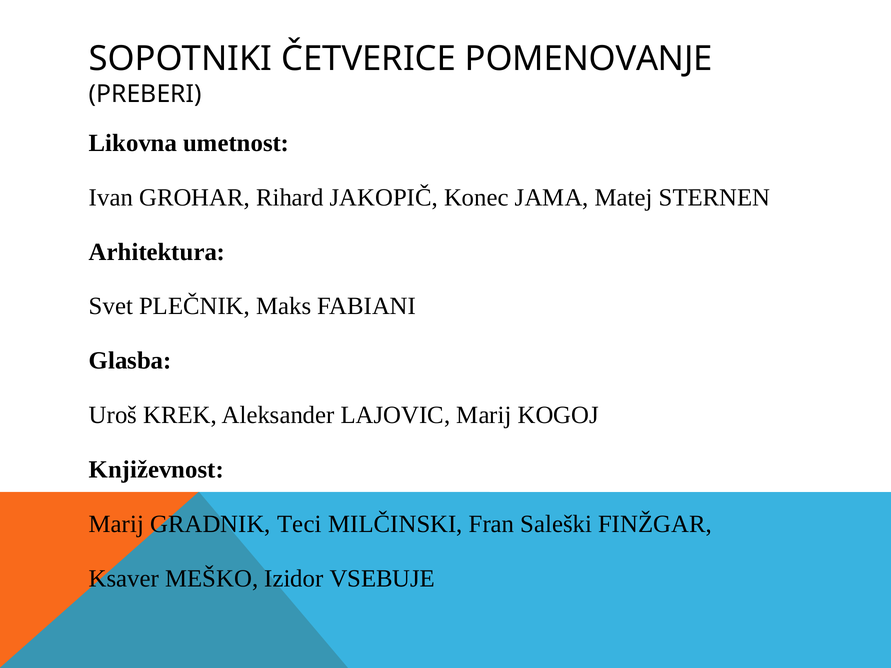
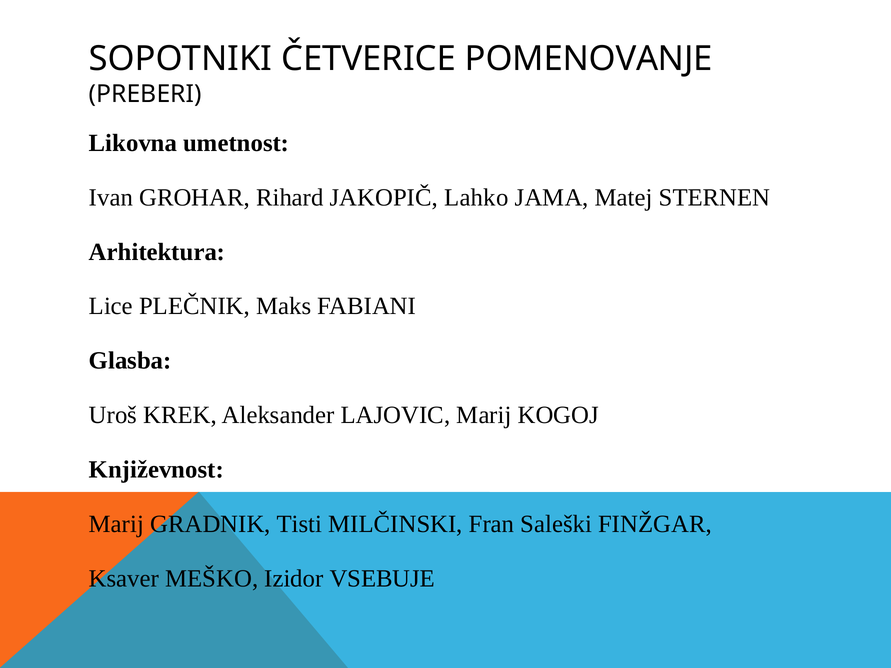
Konec: Konec -> Lahko (476, 197)
Svet: Svet -> Lice (111, 306)
Teci: Teci -> Tisti (300, 524)
